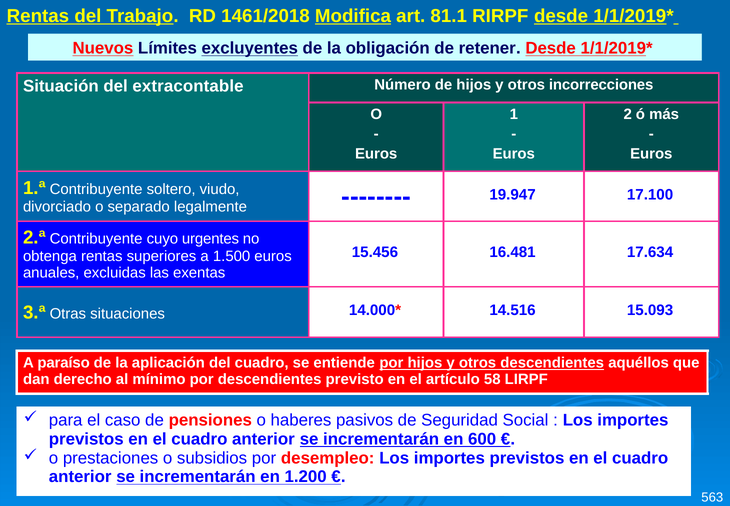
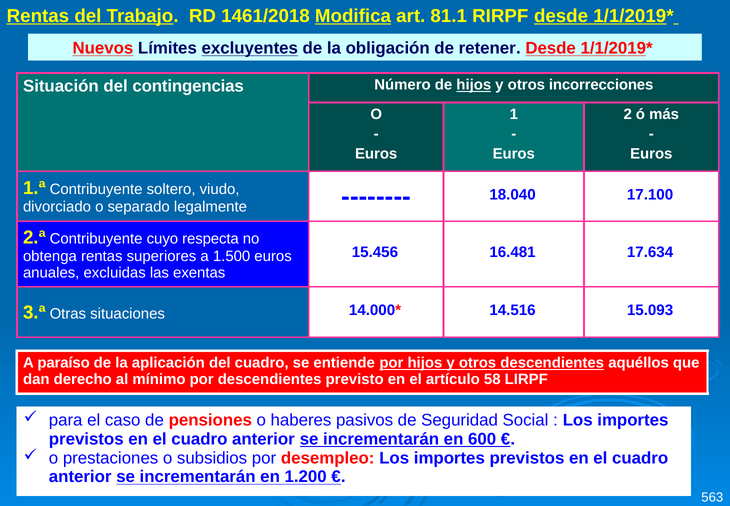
extracontable: extracontable -> contingencias (188, 86)
hijos underline: none -> present (474, 85)
19.947: 19.947 -> 18.040 (513, 194)
urgentes: urgentes -> respecta (211, 239)
